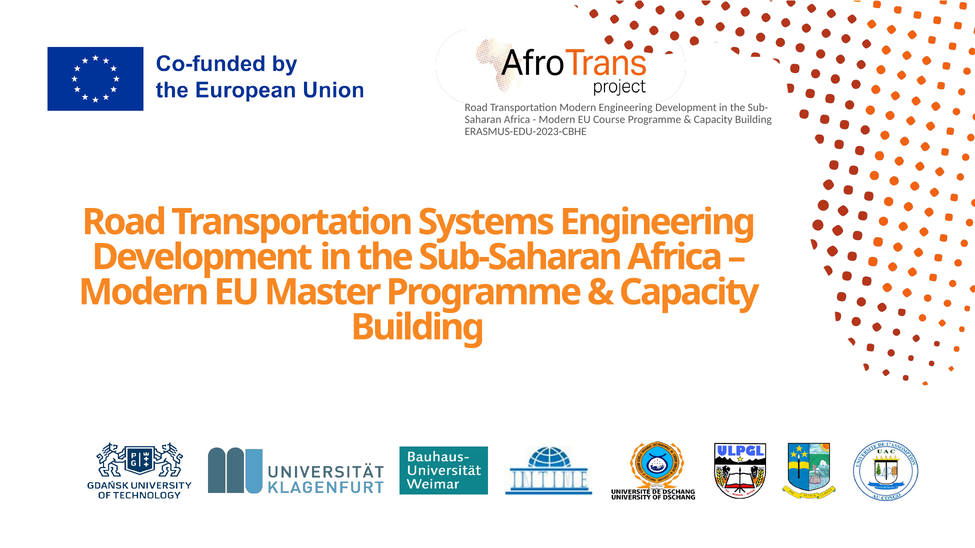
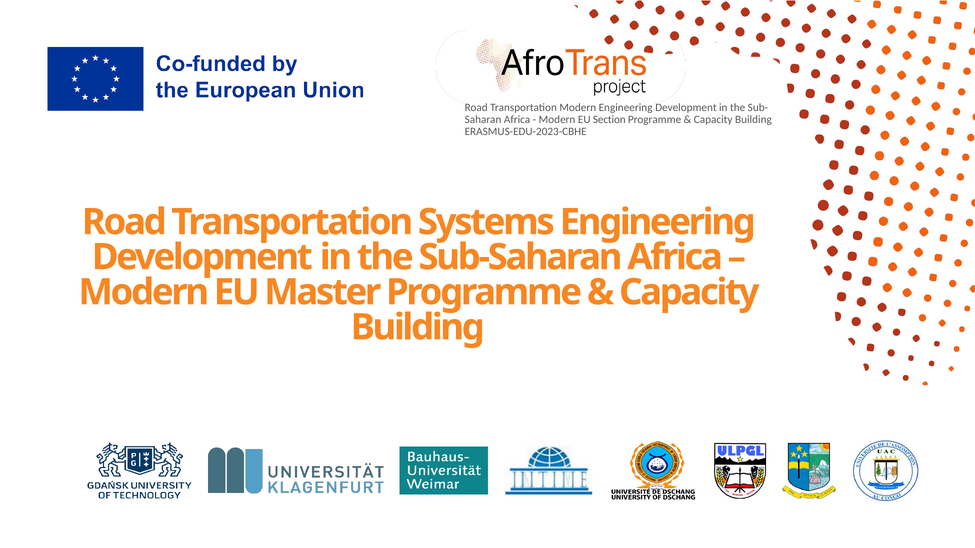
Course: Course -> Section (609, 120)
